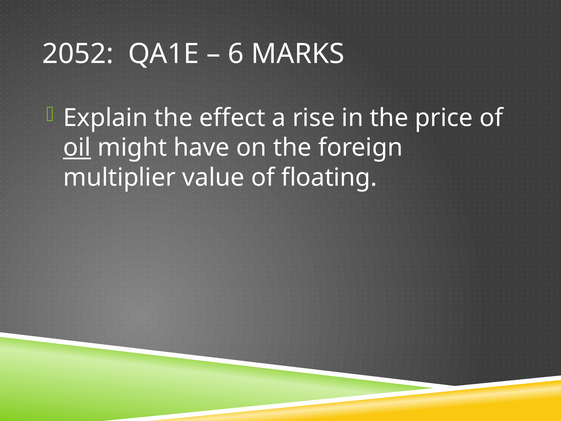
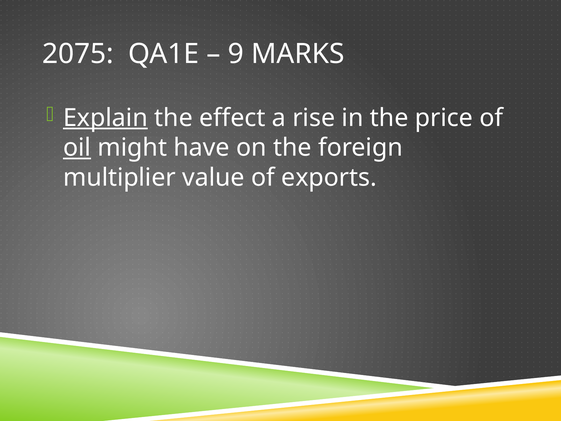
2052: 2052 -> 2075 (78, 54)
6: 6 -> 9 (236, 54)
Explain underline: none -> present (105, 118)
floating: floating -> exports (329, 178)
